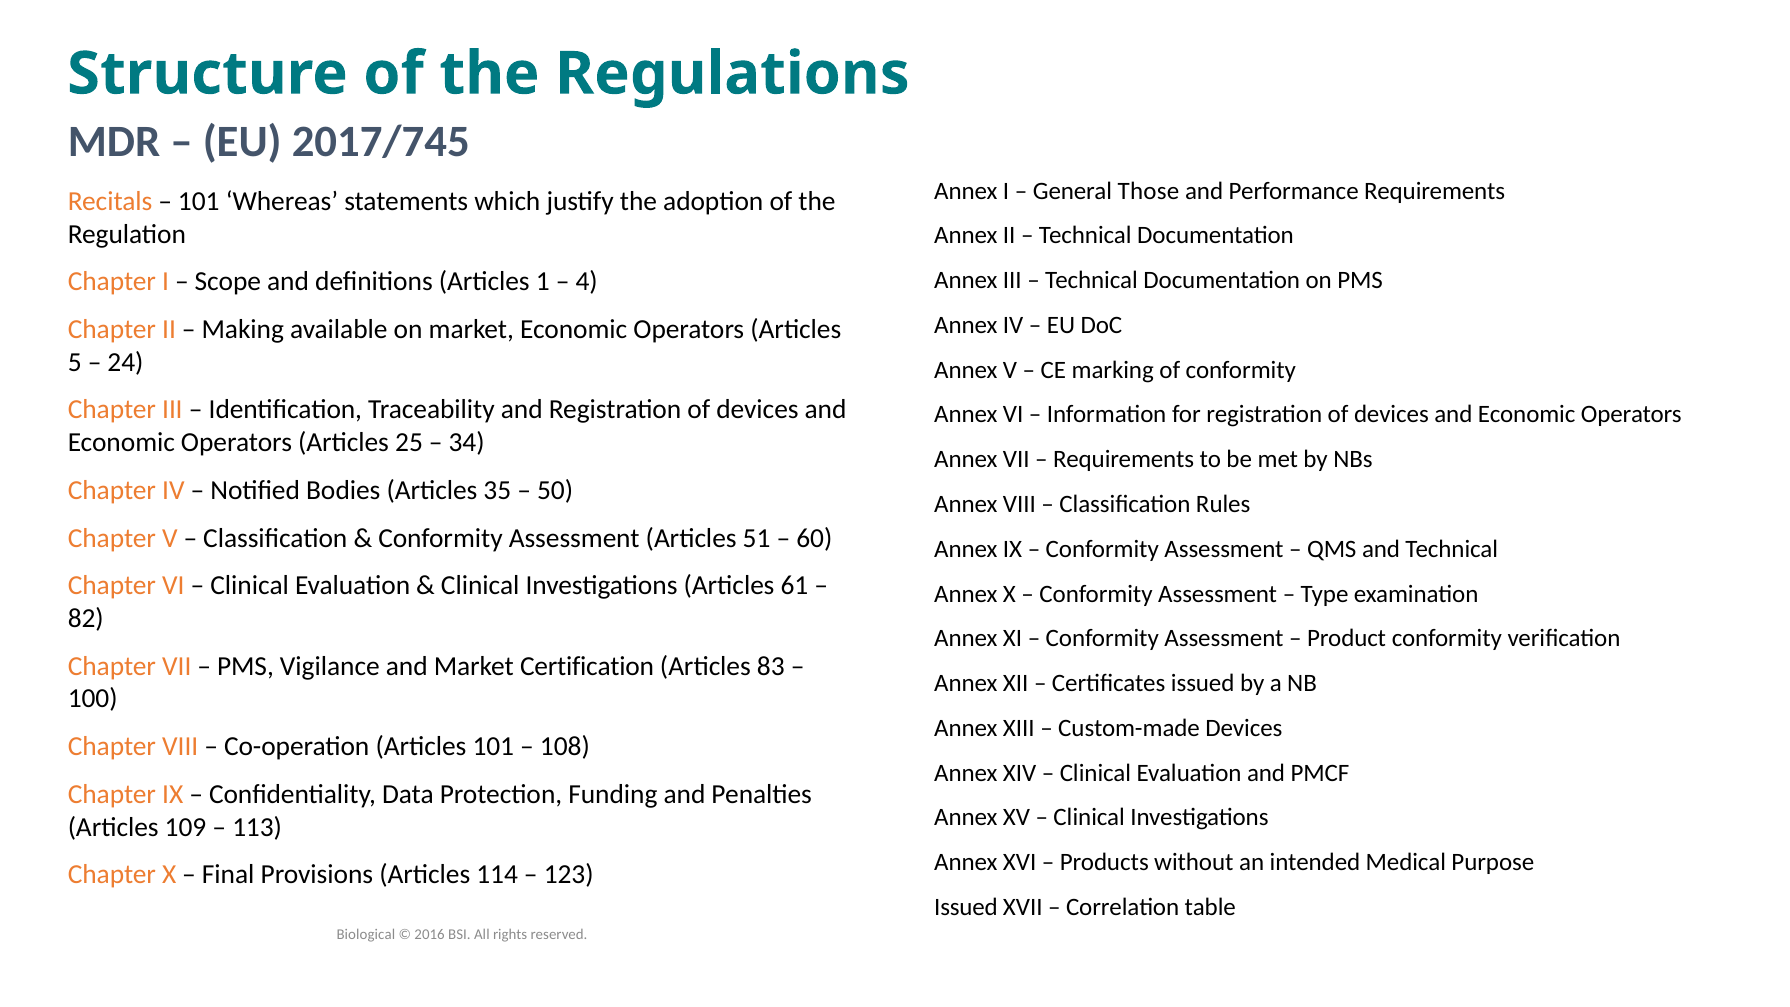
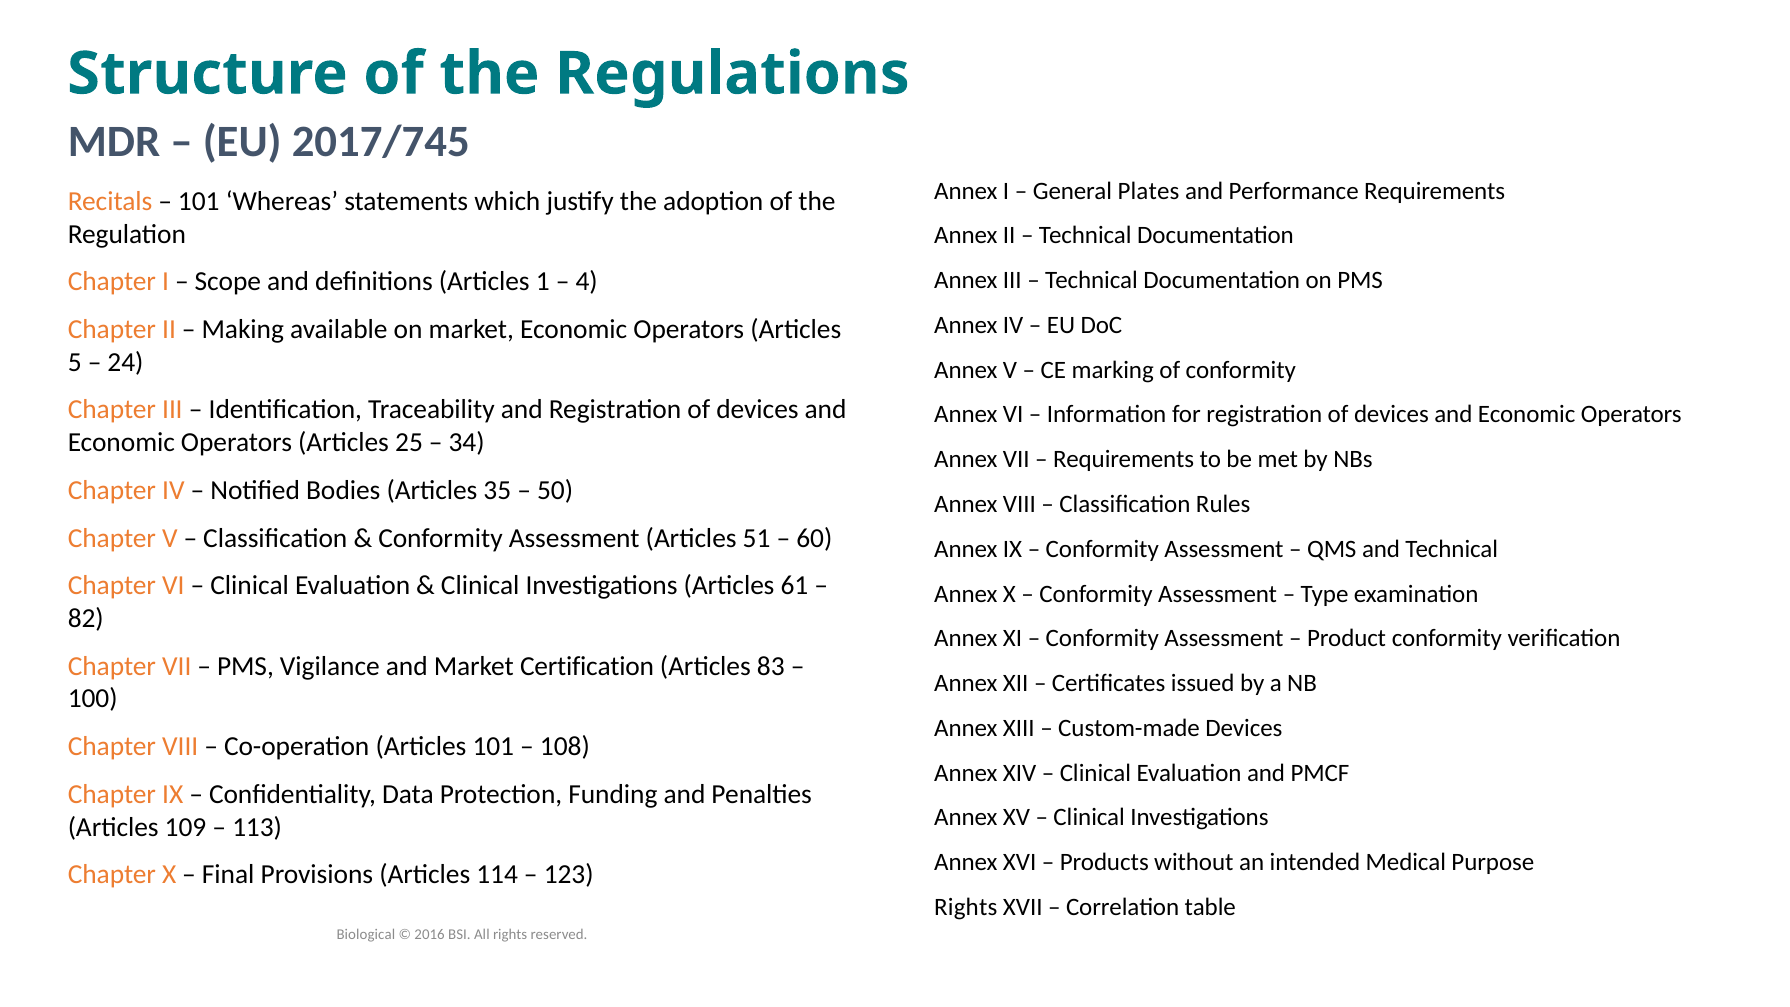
Those: Those -> Plates (1149, 191)
Issued: Issued -> Rights (966, 907)
